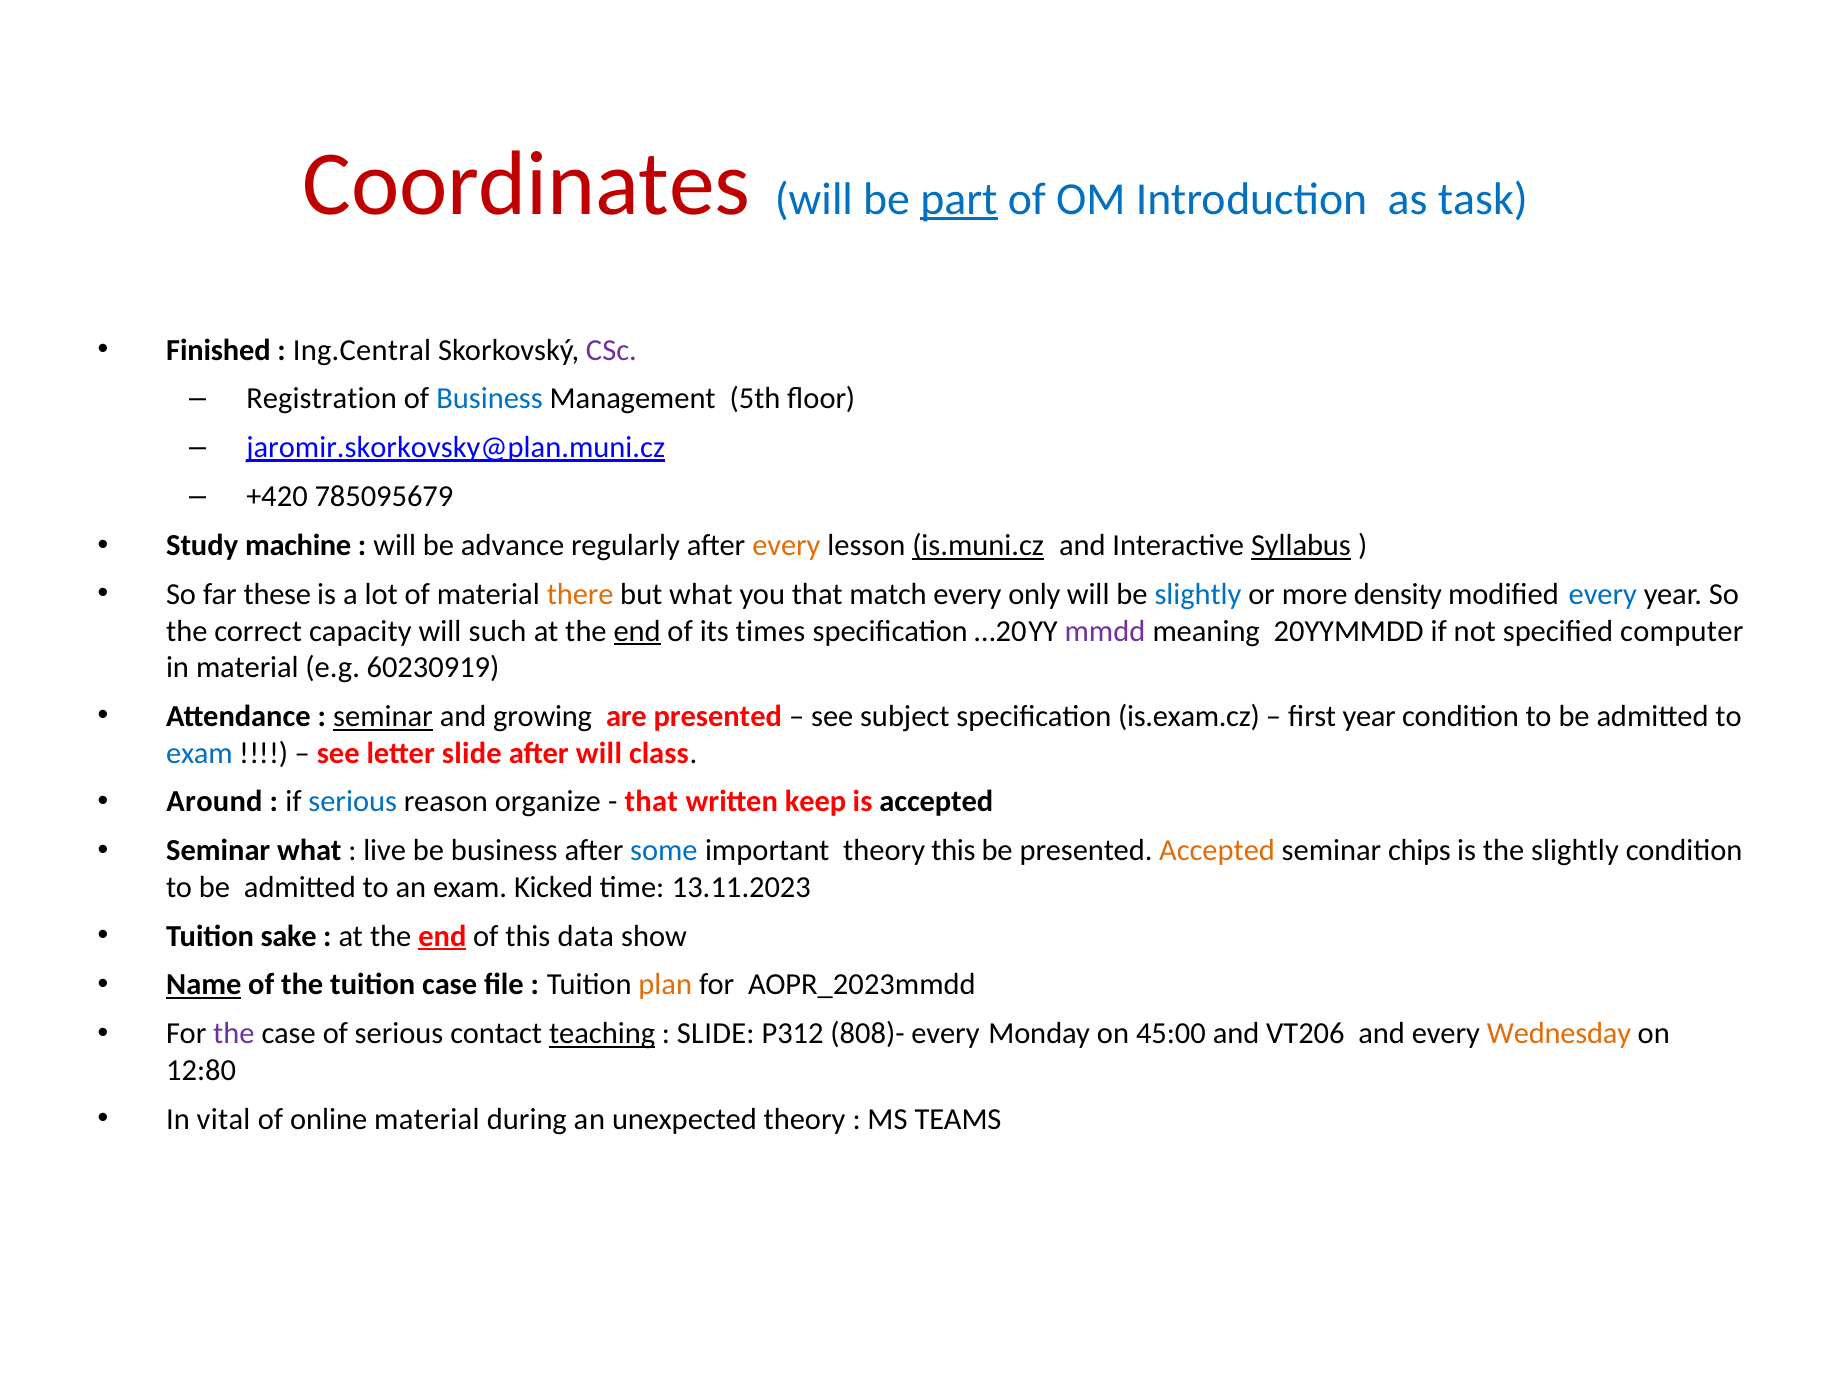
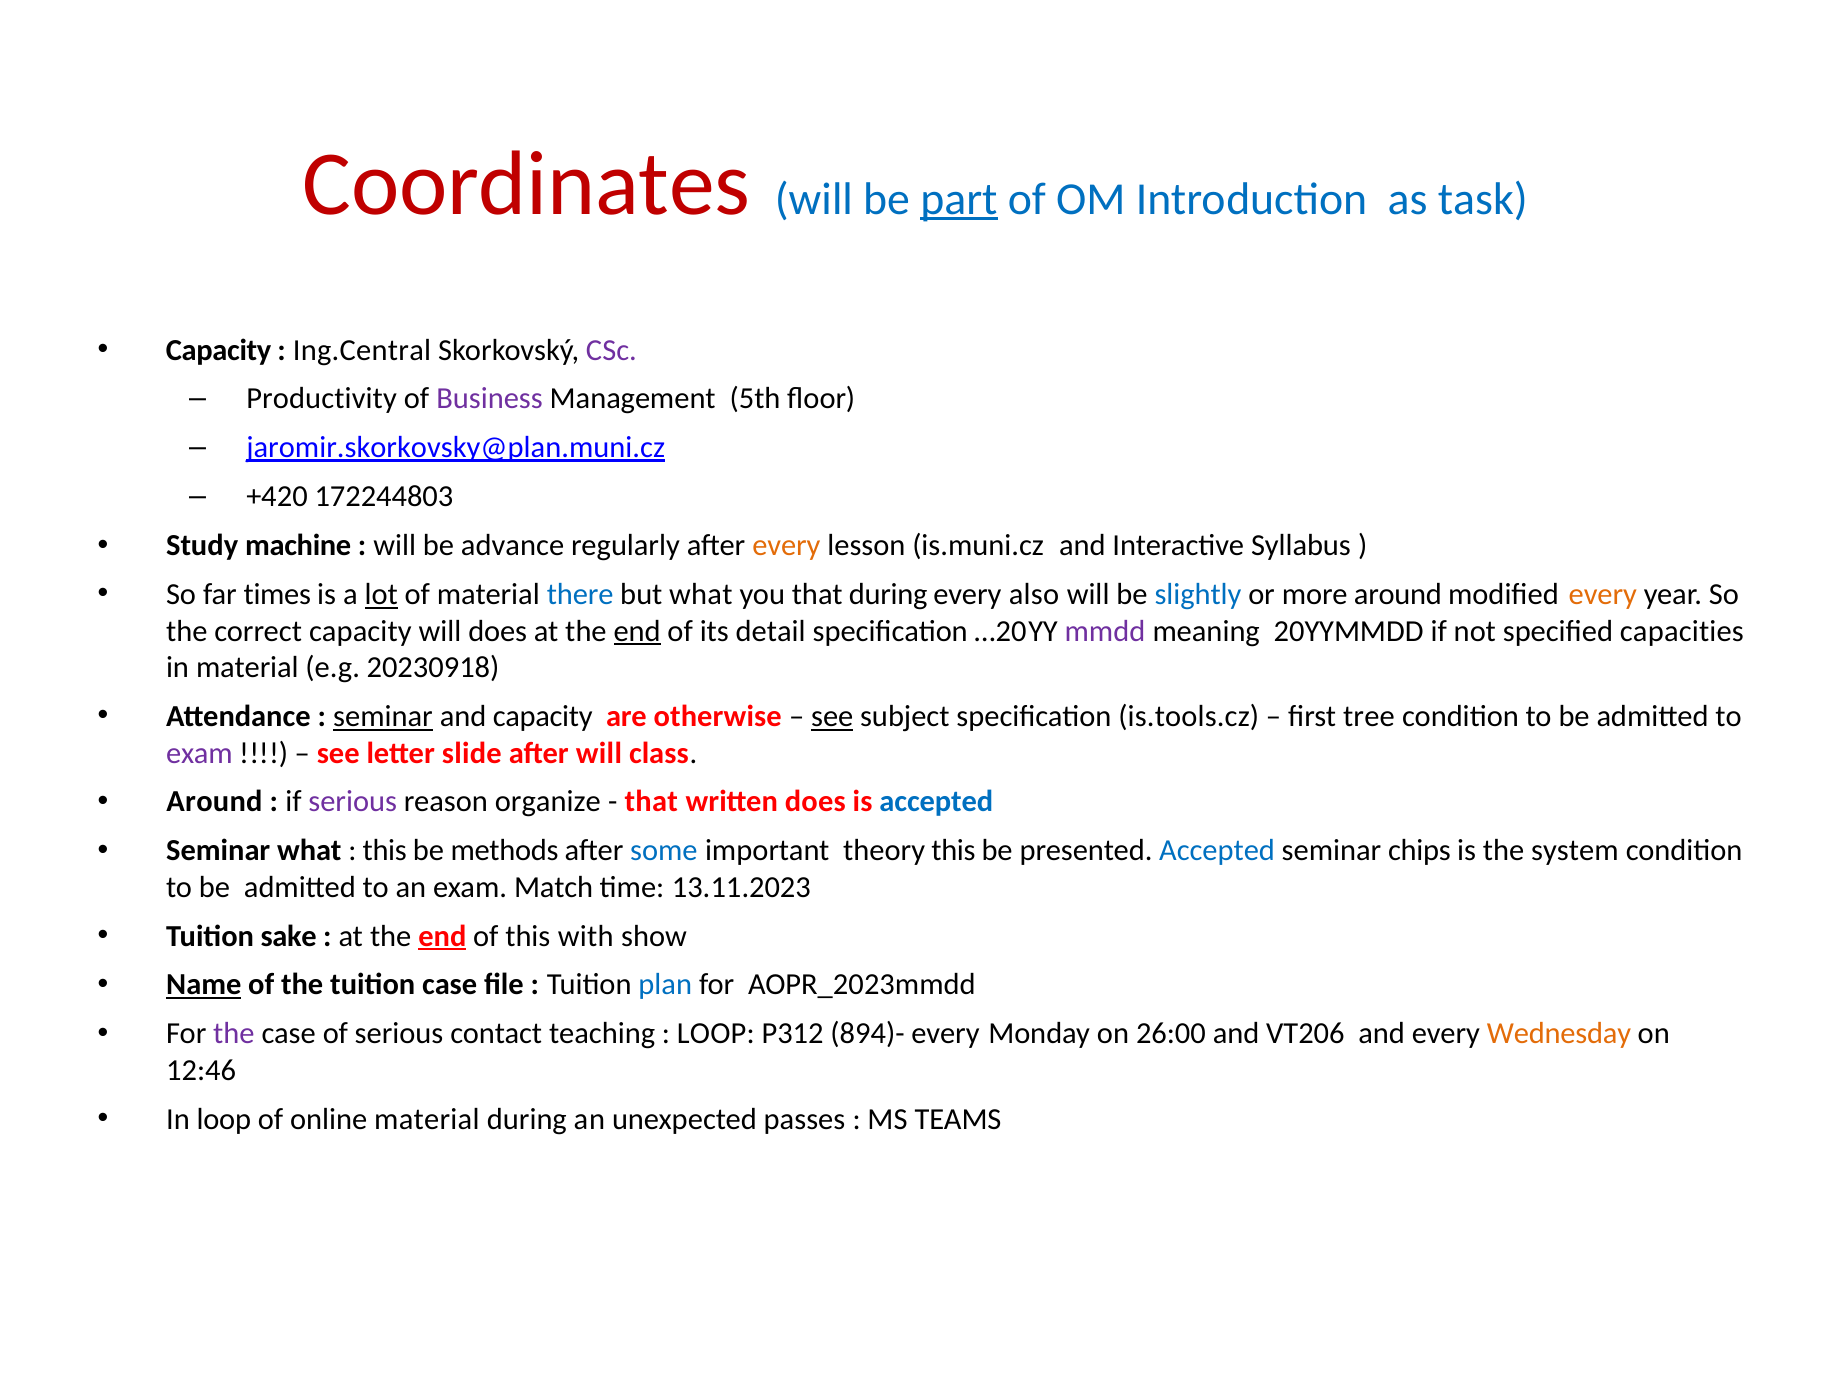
Finished: Finished -> Capacity (219, 350)
Registration: Registration -> Productivity (322, 399)
Business colour: blue -> purple (490, 399)
785095679: 785095679 -> 172244803 (384, 497)
is.muni.cz underline: present -> none (978, 546)
Syllabus underline: present -> none (1301, 546)
these: these -> times (277, 595)
lot underline: none -> present (381, 595)
there colour: orange -> blue (580, 595)
that match: match -> during (888, 595)
only: only -> also (1034, 595)
more density: density -> around (1398, 595)
every colour: blue -> orange (1603, 595)
will such: such -> does (498, 631)
times: times -> detail (771, 631)
computer: computer -> capacities (1682, 631)
60230919: 60230919 -> 20230918 (433, 668)
and growing: growing -> capacity (543, 717)
are presented: presented -> otherwise (718, 717)
see underline: none -> present (832, 717)
is.exam.cz: is.exam.cz -> is.tools.cz (1189, 717)
first year: year -> tree (1369, 717)
exam colour: blue -> purple (199, 753)
serious colour: blue -> purple (353, 802)
written keep: keep -> does (815, 802)
accepted colour: black -> blue (936, 802)
live: live -> this (385, 851)
be business: business -> methods (505, 851)
Accepted colour: orange -> blue (1217, 851)
the slightly: slightly -> system (1575, 851)
Kicked: Kicked -> Match (554, 887)
data: data -> with (586, 936)
plan colour: orange -> blue (665, 985)
teaching underline: present -> none (602, 1034)
SLIDE: SLIDE -> LOOP (716, 1034)
808)-: 808)- -> 894)- (868, 1034)
45:00: 45:00 -> 26:00 (1171, 1034)
12:80: 12:80 -> 12:46 (201, 1071)
In vital: vital -> loop (224, 1119)
unexpected theory: theory -> passes (805, 1119)
